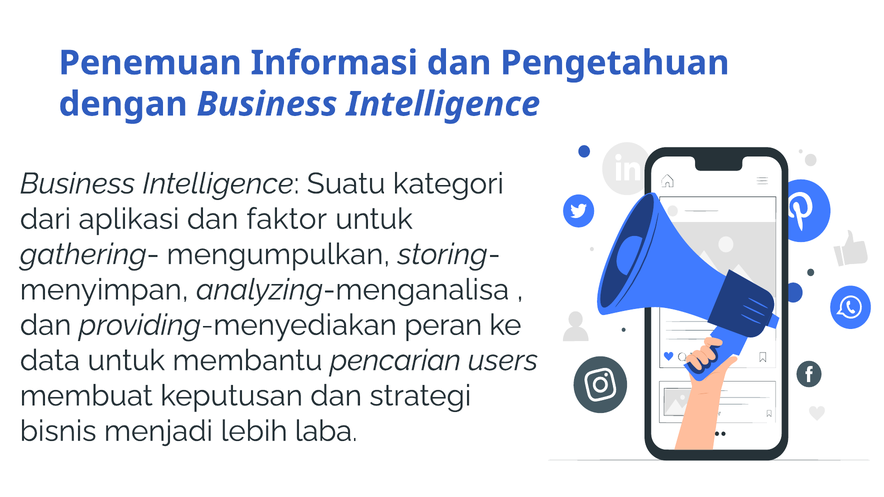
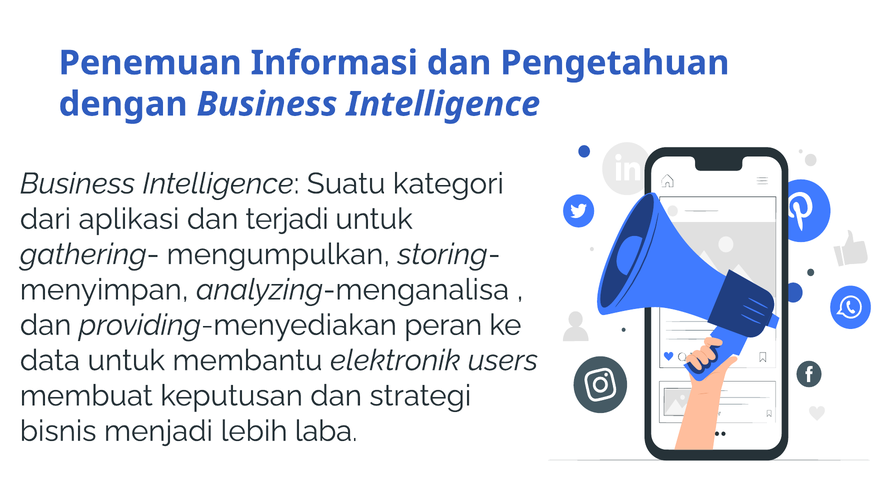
faktor: faktor -> terjadi (287, 219)
pencarian: pencarian -> elektronik (395, 361)
